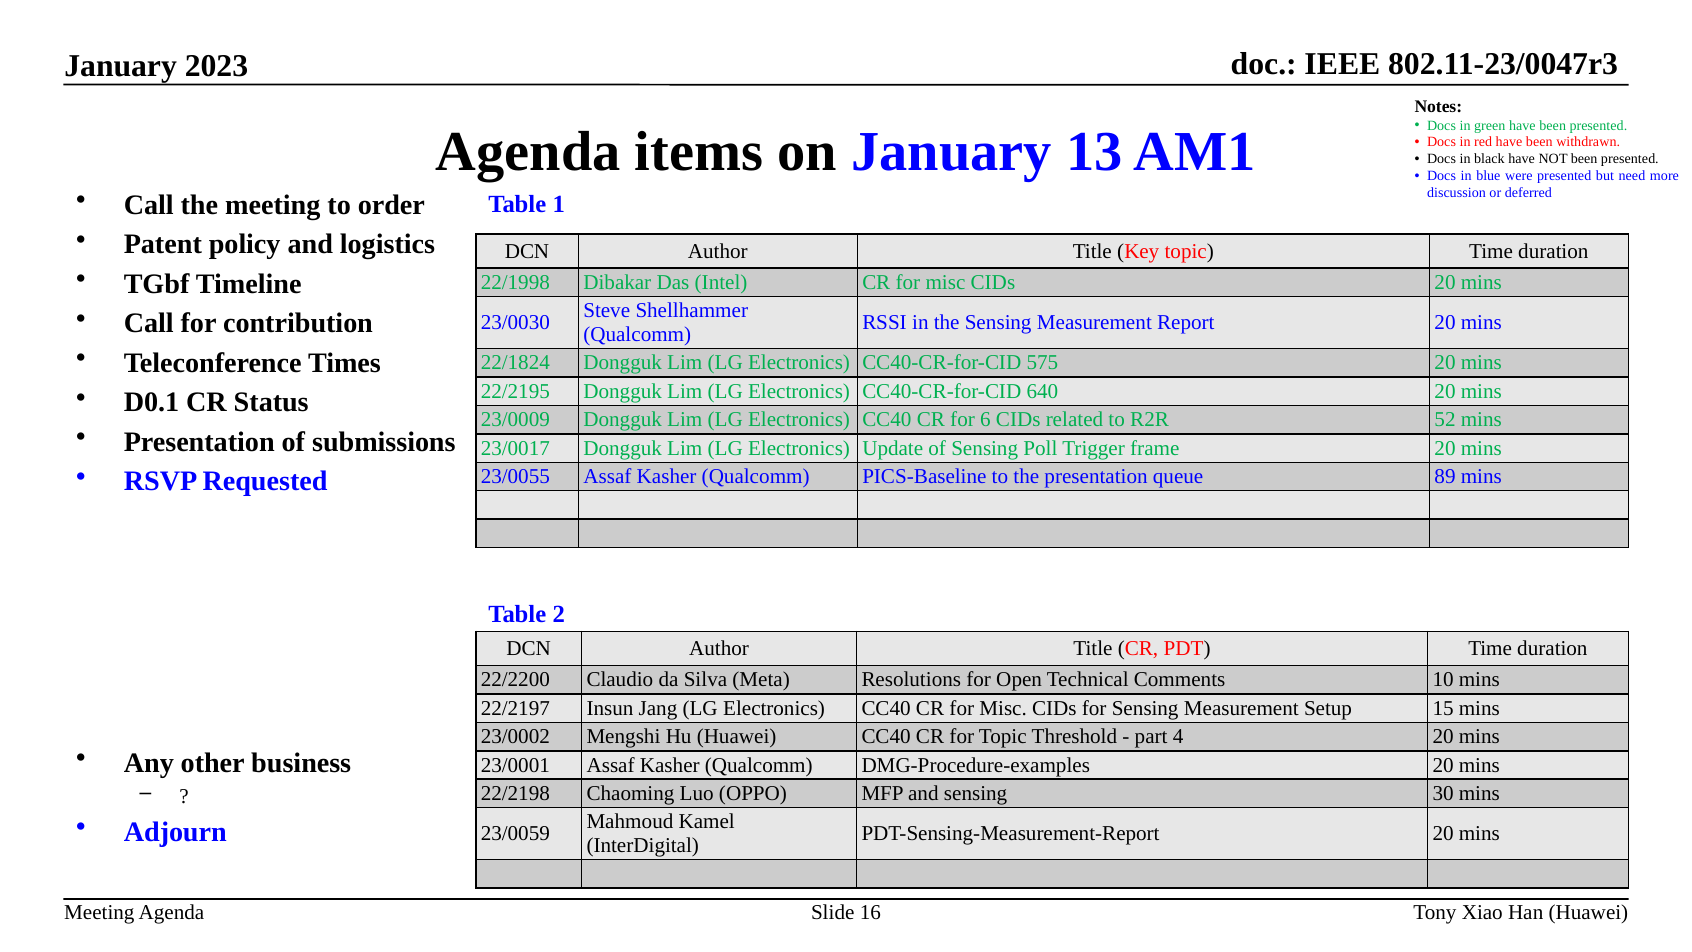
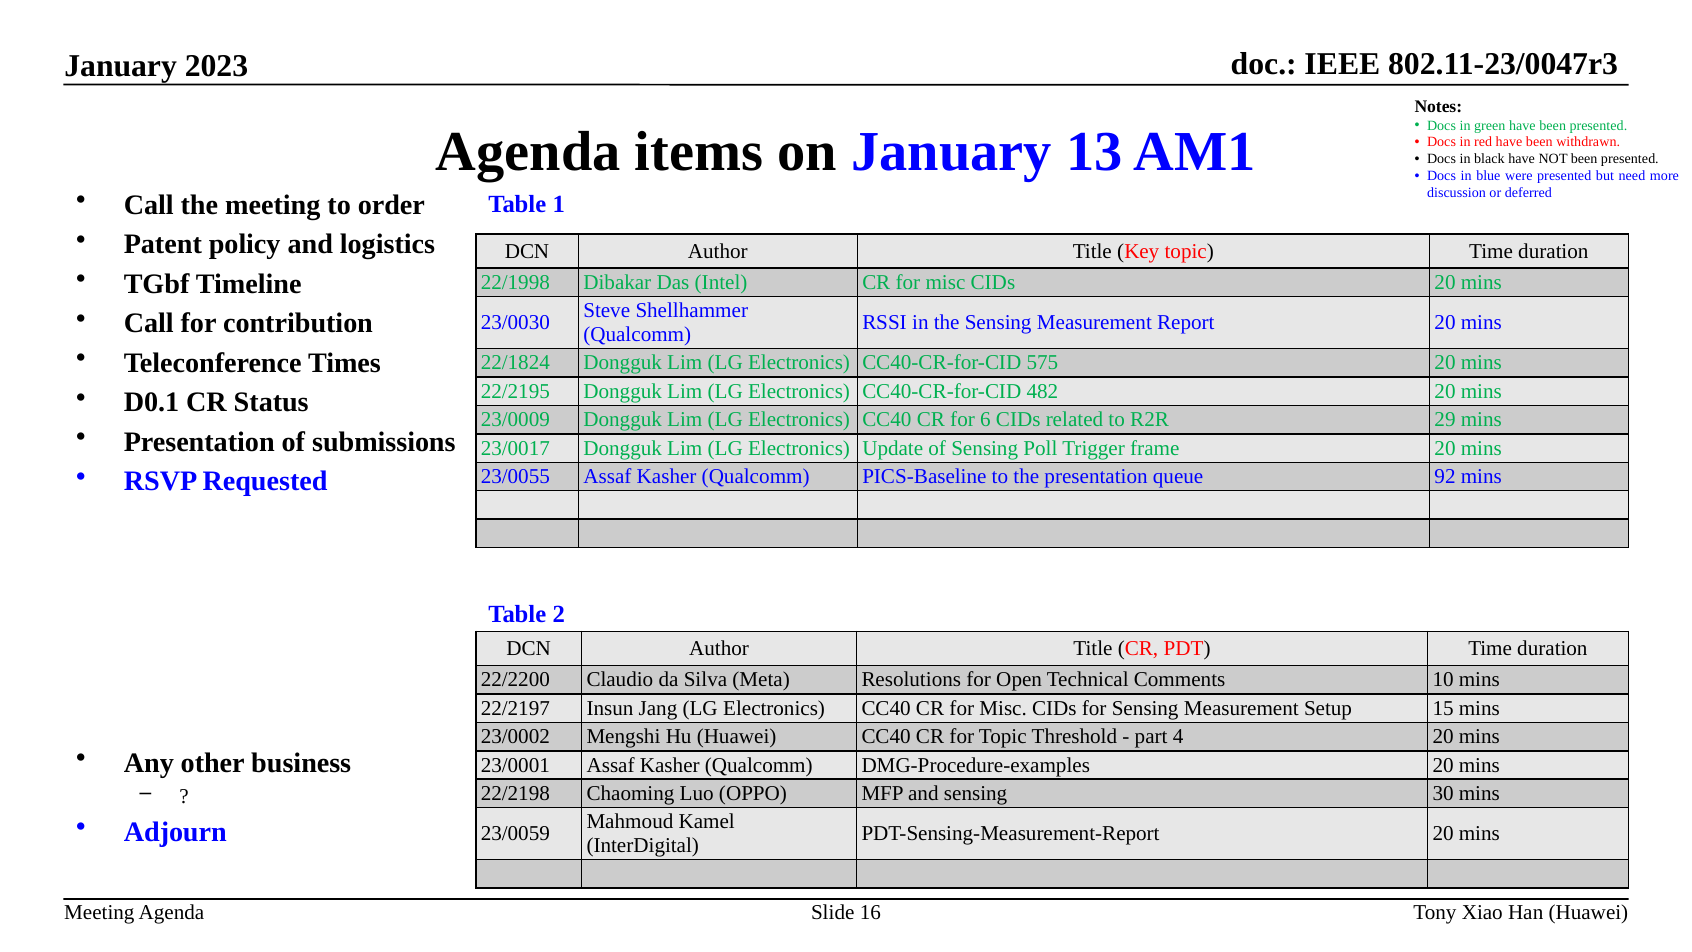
640: 640 -> 482 (1042, 391)
52: 52 -> 29 (1445, 420)
89: 89 -> 92 (1445, 476)
